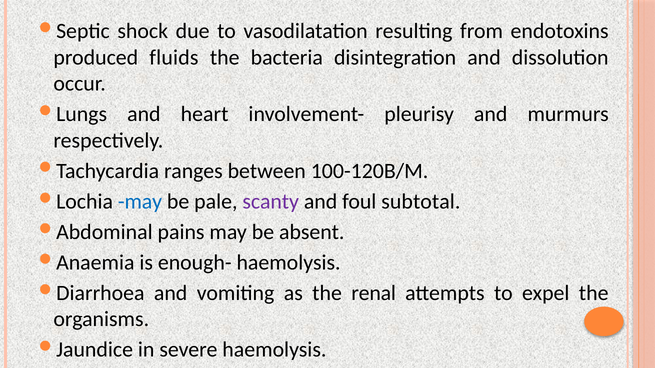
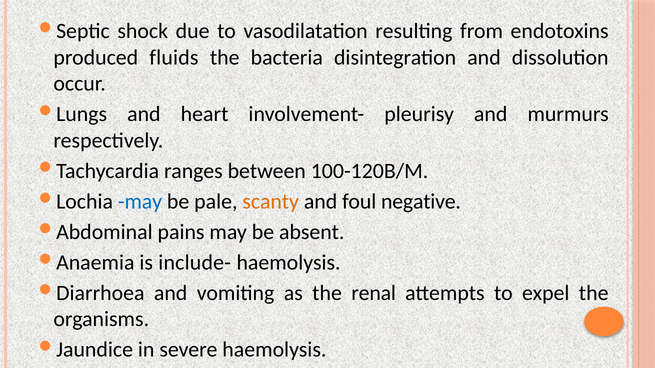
scanty colour: purple -> orange (271, 202)
subtotal: subtotal -> negative (421, 202)
enough-: enough- -> include- (195, 263)
